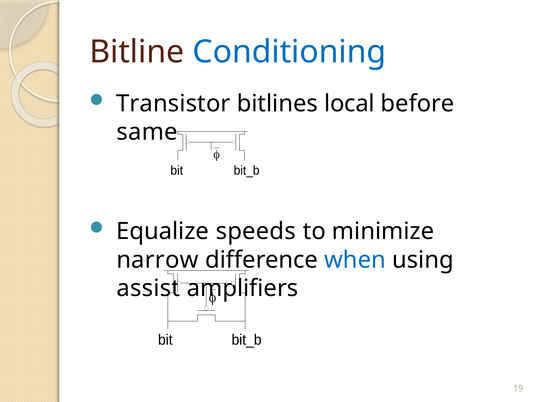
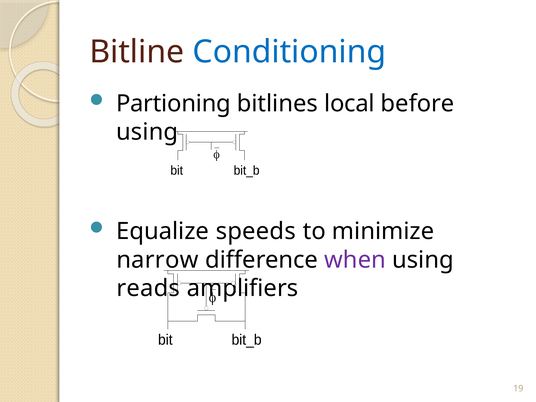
Transistor: Transistor -> Partioning (173, 103)
same: same -> using (147, 132)
when colour: blue -> purple (355, 260)
assist: assist -> reads (148, 288)
